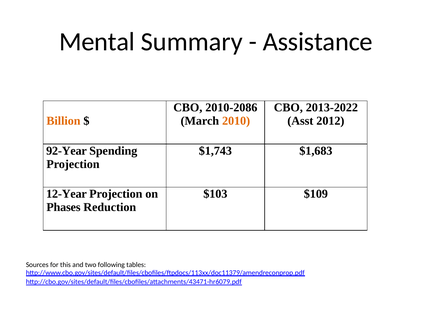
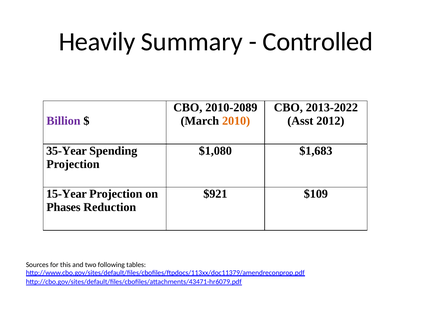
Mental: Mental -> Heavily (97, 42)
Assistance: Assistance -> Controlled (318, 42)
2010-2086: 2010-2086 -> 2010-2089 (231, 108)
Billion colour: orange -> purple (63, 121)
92-Year: 92-Year -> 35-Year (66, 151)
$1,743: $1,743 -> $1,080 (215, 151)
12-Year: 12-Year -> 15-Year (66, 194)
$103: $103 -> $921 (215, 194)
